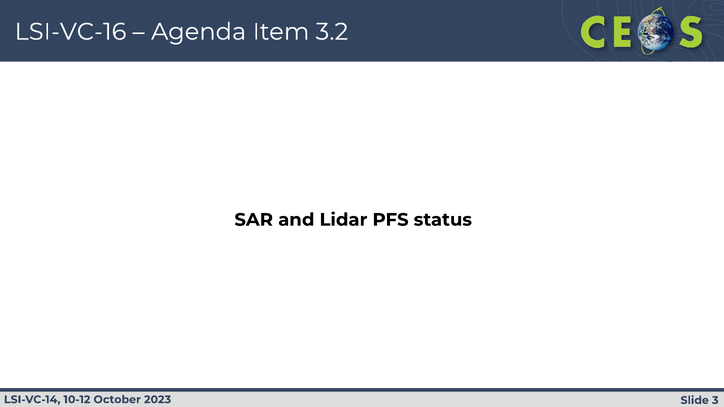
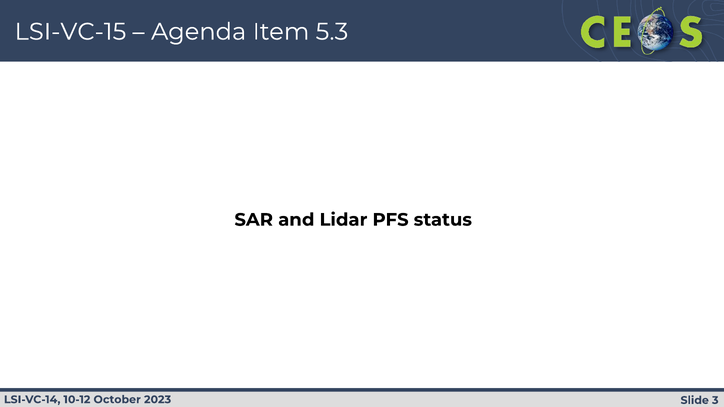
LSI-VC-16: LSI-VC-16 -> LSI-VC-15 (70, 32)
3.2: 3.2 -> 5.3 (332, 32)
